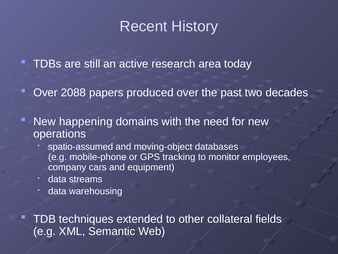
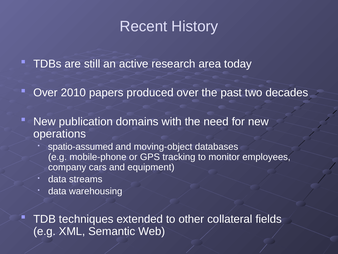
2088: 2088 -> 2010 (73, 93)
happening: happening -> publication (86, 121)
